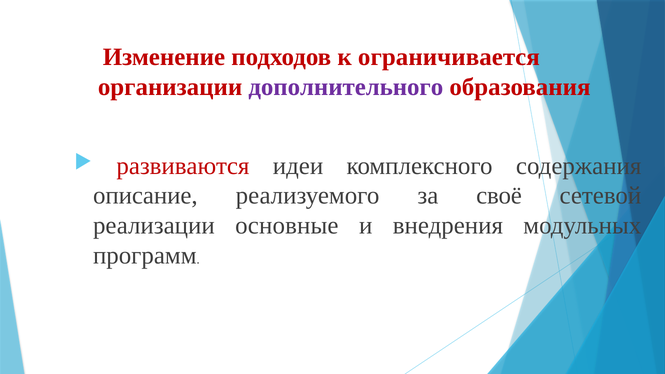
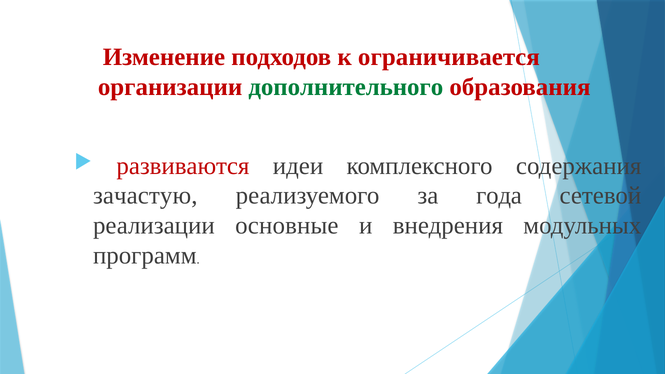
дополнительного colour: purple -> green (346, 87)
описание: описание -> зачастую (145, 196)
своё: своё -> года (499, 196)
